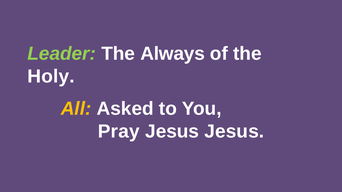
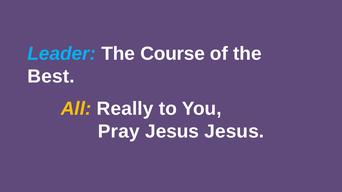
Leader colour: light green -> light blue (62, 54)
Always: Always -> Course (173, 54)
Holy: Holy -> Best (51, 76)
Asked: Asked -> Really (125, 109)
